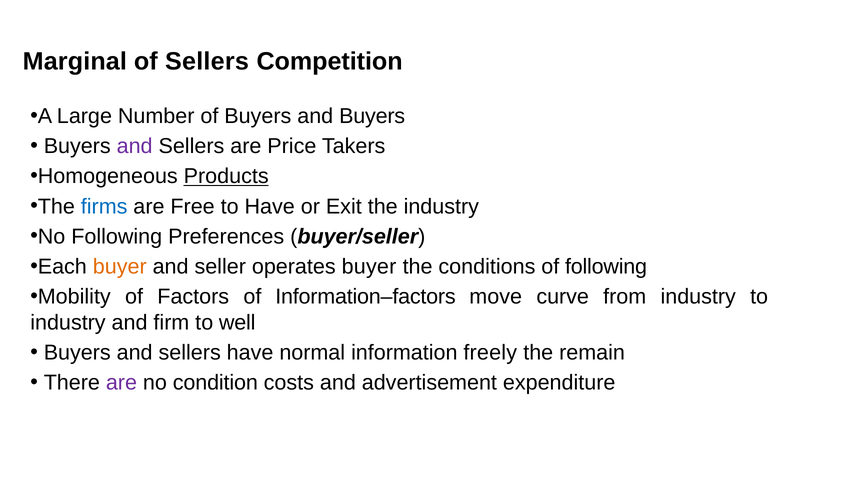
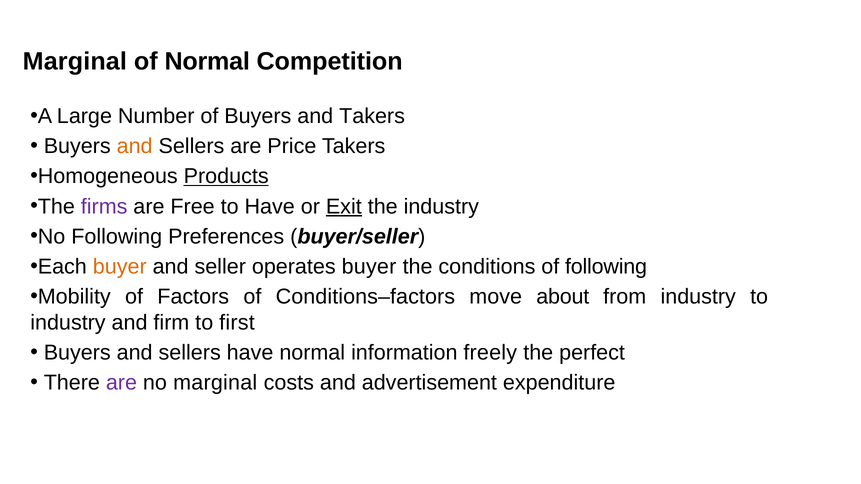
of Sellers: Sellers -> Normal (207, 61)
and Buyers: Buyers -> Takers (372, 116)
and colour: purple -> orange (135, 146)
firms colour: blue -> purple (104, 207)
Exit underline: none -> present (344, 207)
Information–factors: Information–factors -> Conditions–factors (365, 297)
curve: curve -> about (563, 297)
well: well -> first (237, 323)
remain: remain -> perfect (592, 353)
no condition: condition -> marginal (215, 383)
